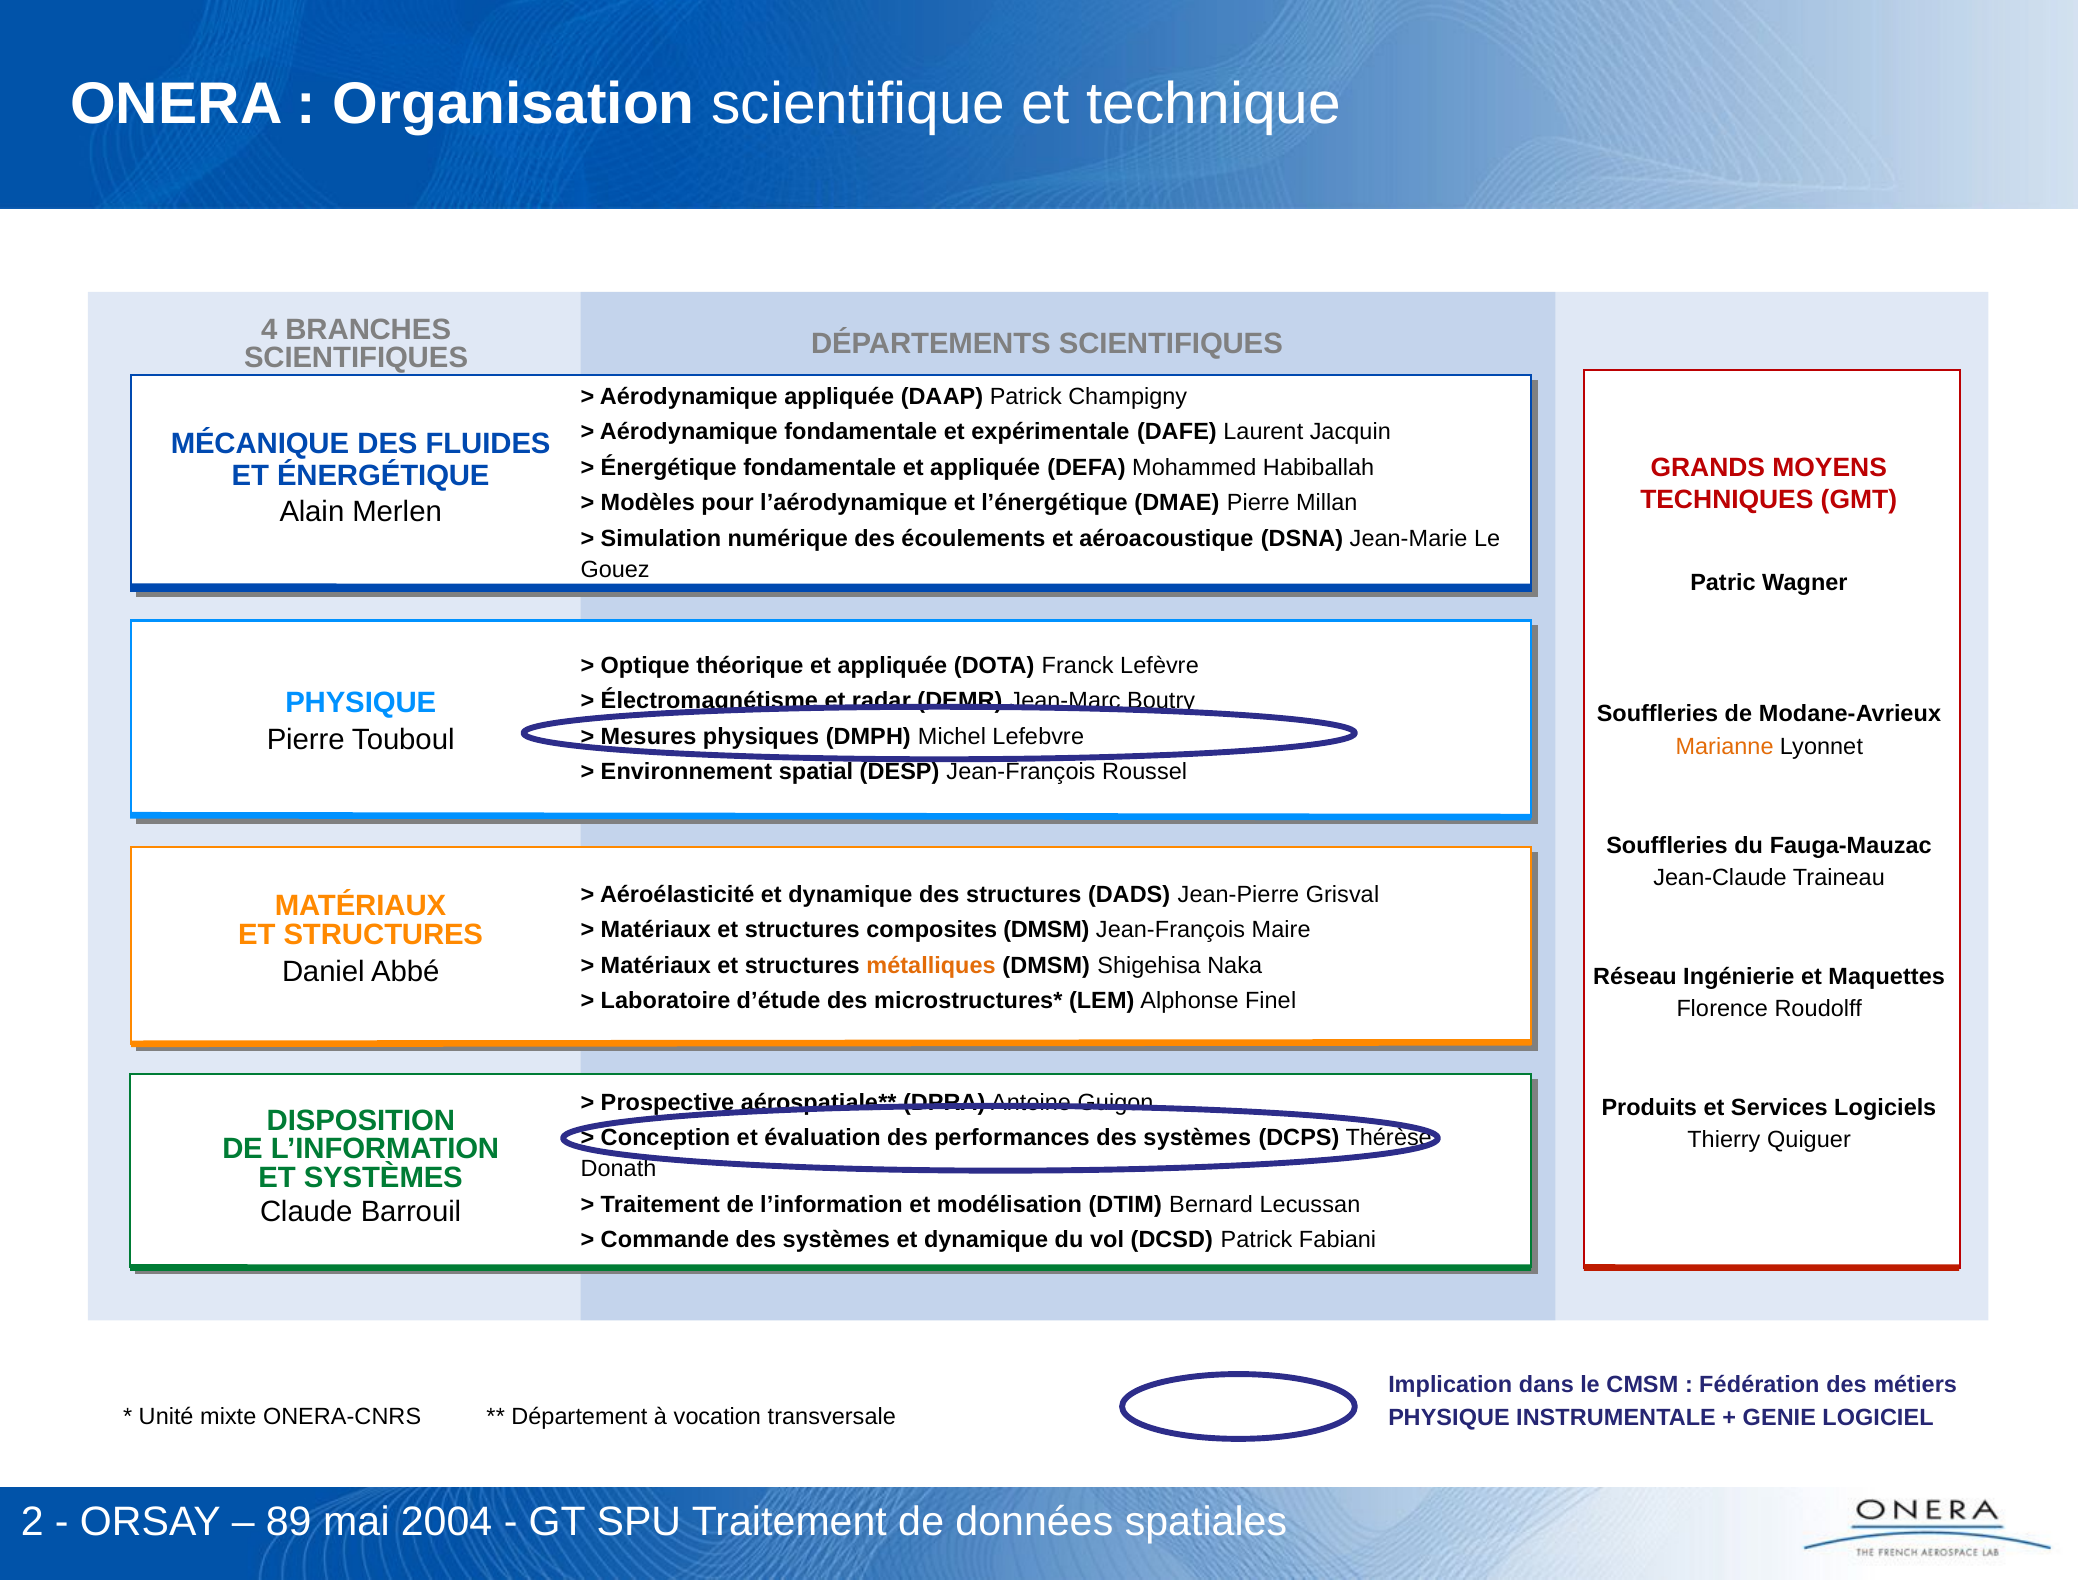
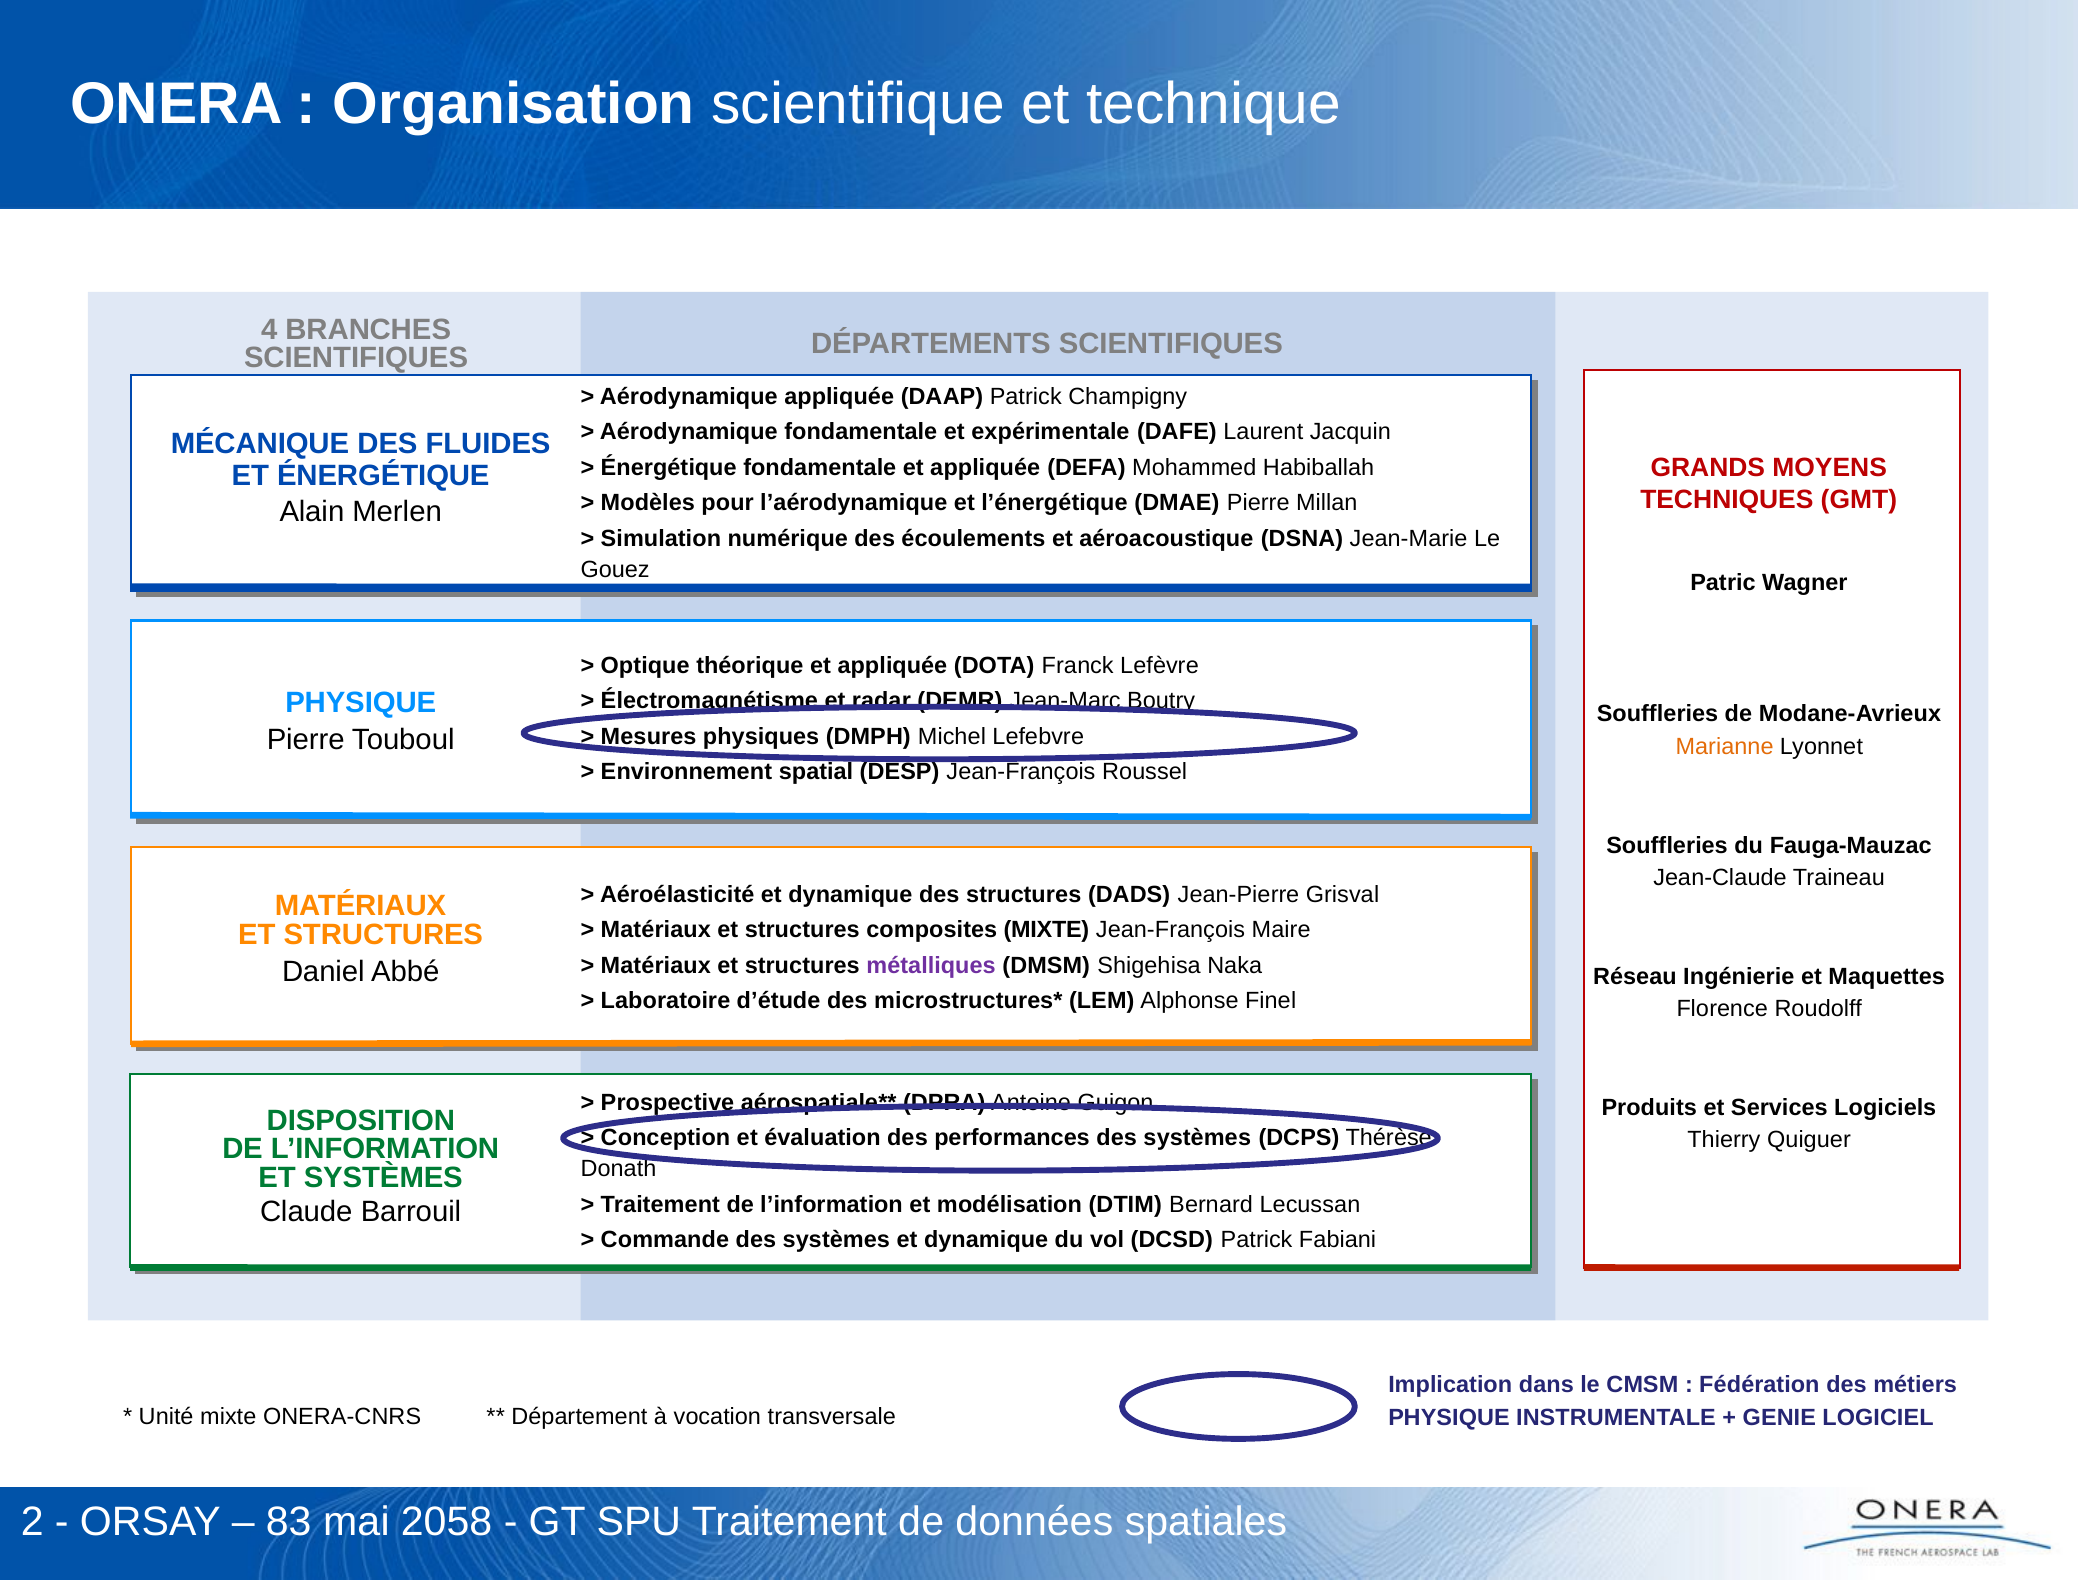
composites DMSM: DMSM -> MIXTE (1046, 930)
métalliques colour: orange -> purple (931, 965)
89: 89 -> 83 (289, 1522)
2004: 2004 -> 2058 (447, 1522)
